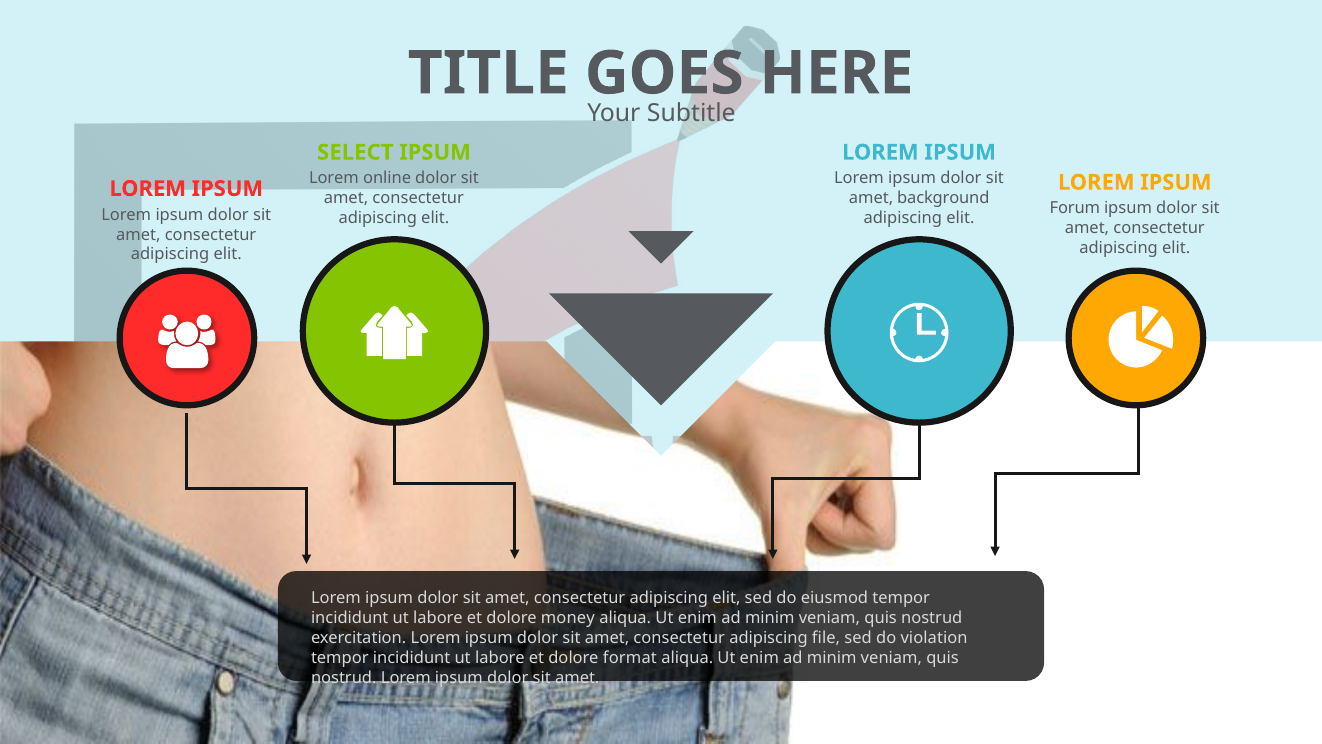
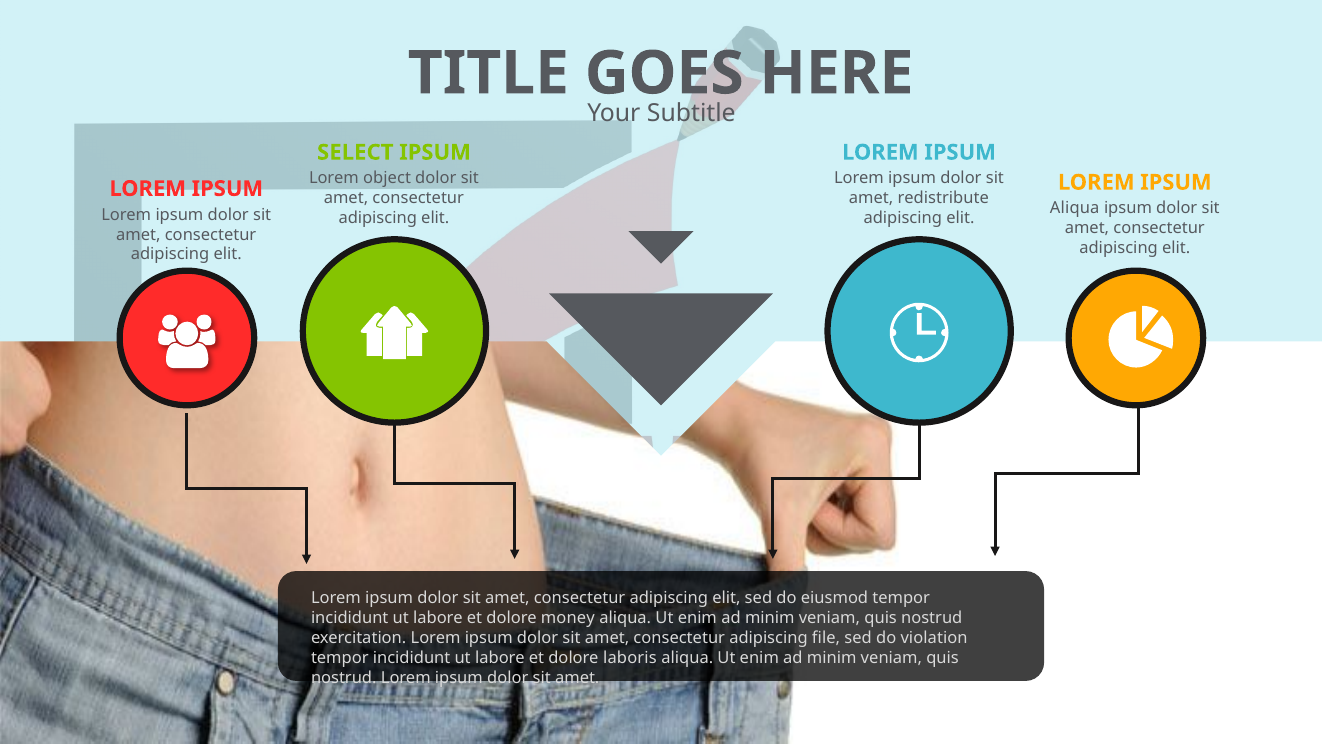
online: online -> object (387, 178)
background: background -> redistribute (943, 198)
Forum: Forum -> Aliqua (1075, 208)
format: format -> laboris (630, 658)
